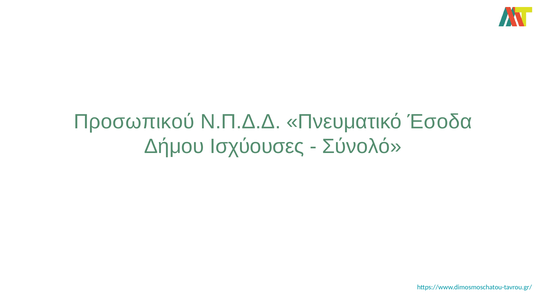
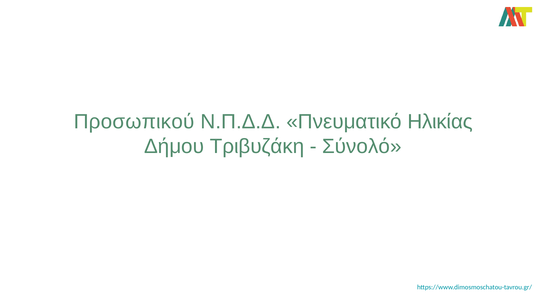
Έσοδα: Έσοδα -> Ηλικίας (440, 122)
Ισχύουσες: Ισχύουσες -> Τριβυζάκη (257, 146)
